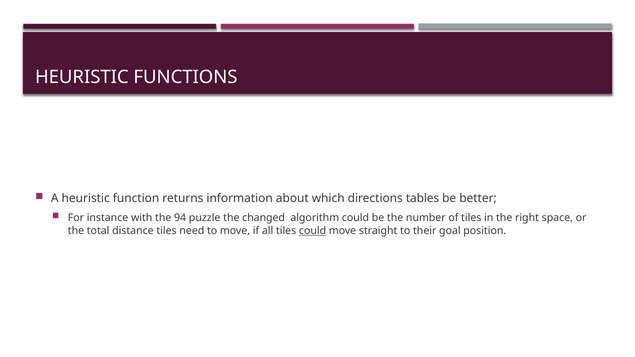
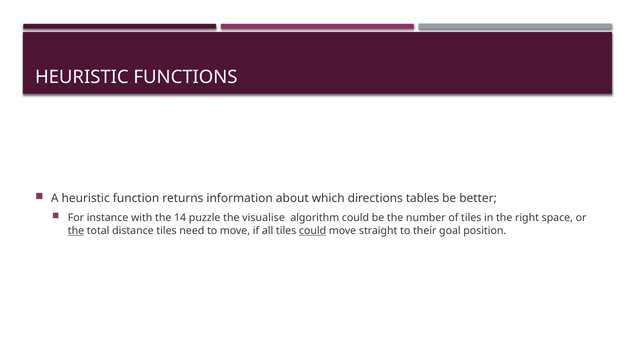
94: 94 -> 14 (180, 218)
changed: changed -> visualise (264, 218)
the underline: none -> present (76, 231)
